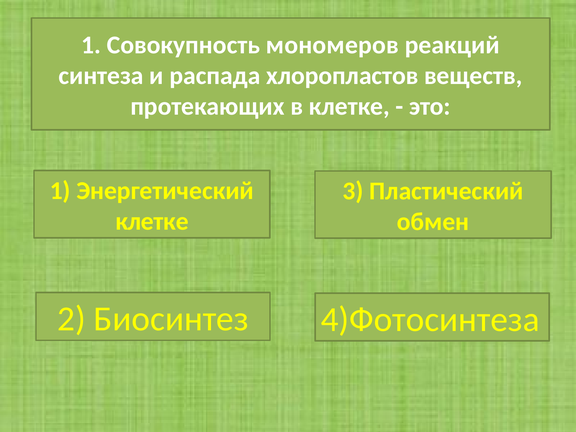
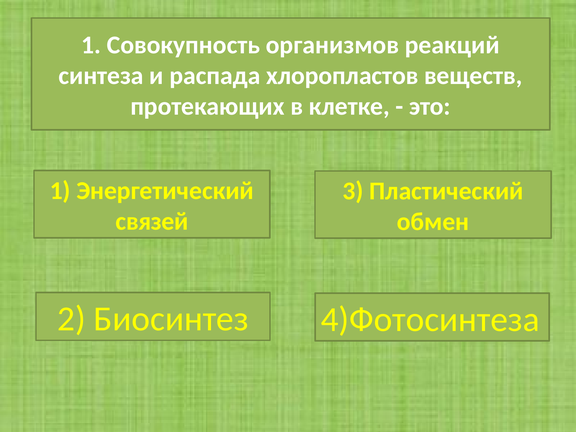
мономеров: мономеров -> организмов (332, 45)
клетке: клетке -> связей (152, 221)
